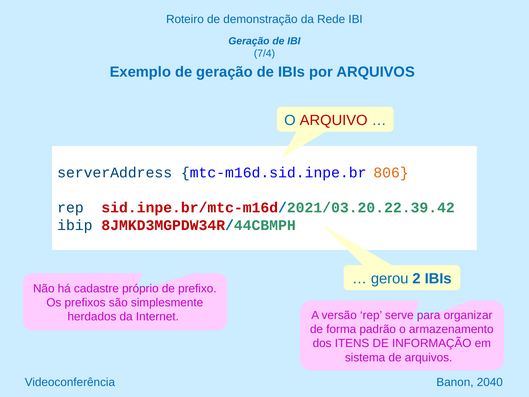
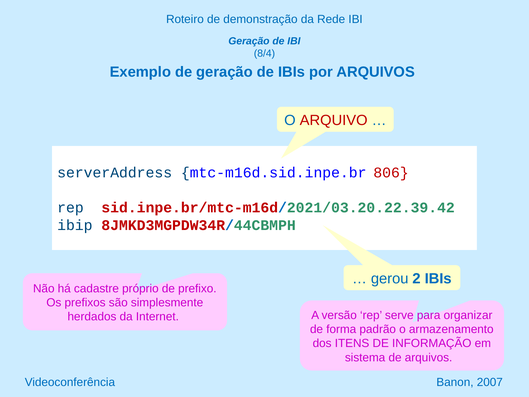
7/4: 7/4 -> 8/4 (264, 54)
806 colour: orange -> red (391, 172)
2040: 2040 -> 2007 (490, 382)
